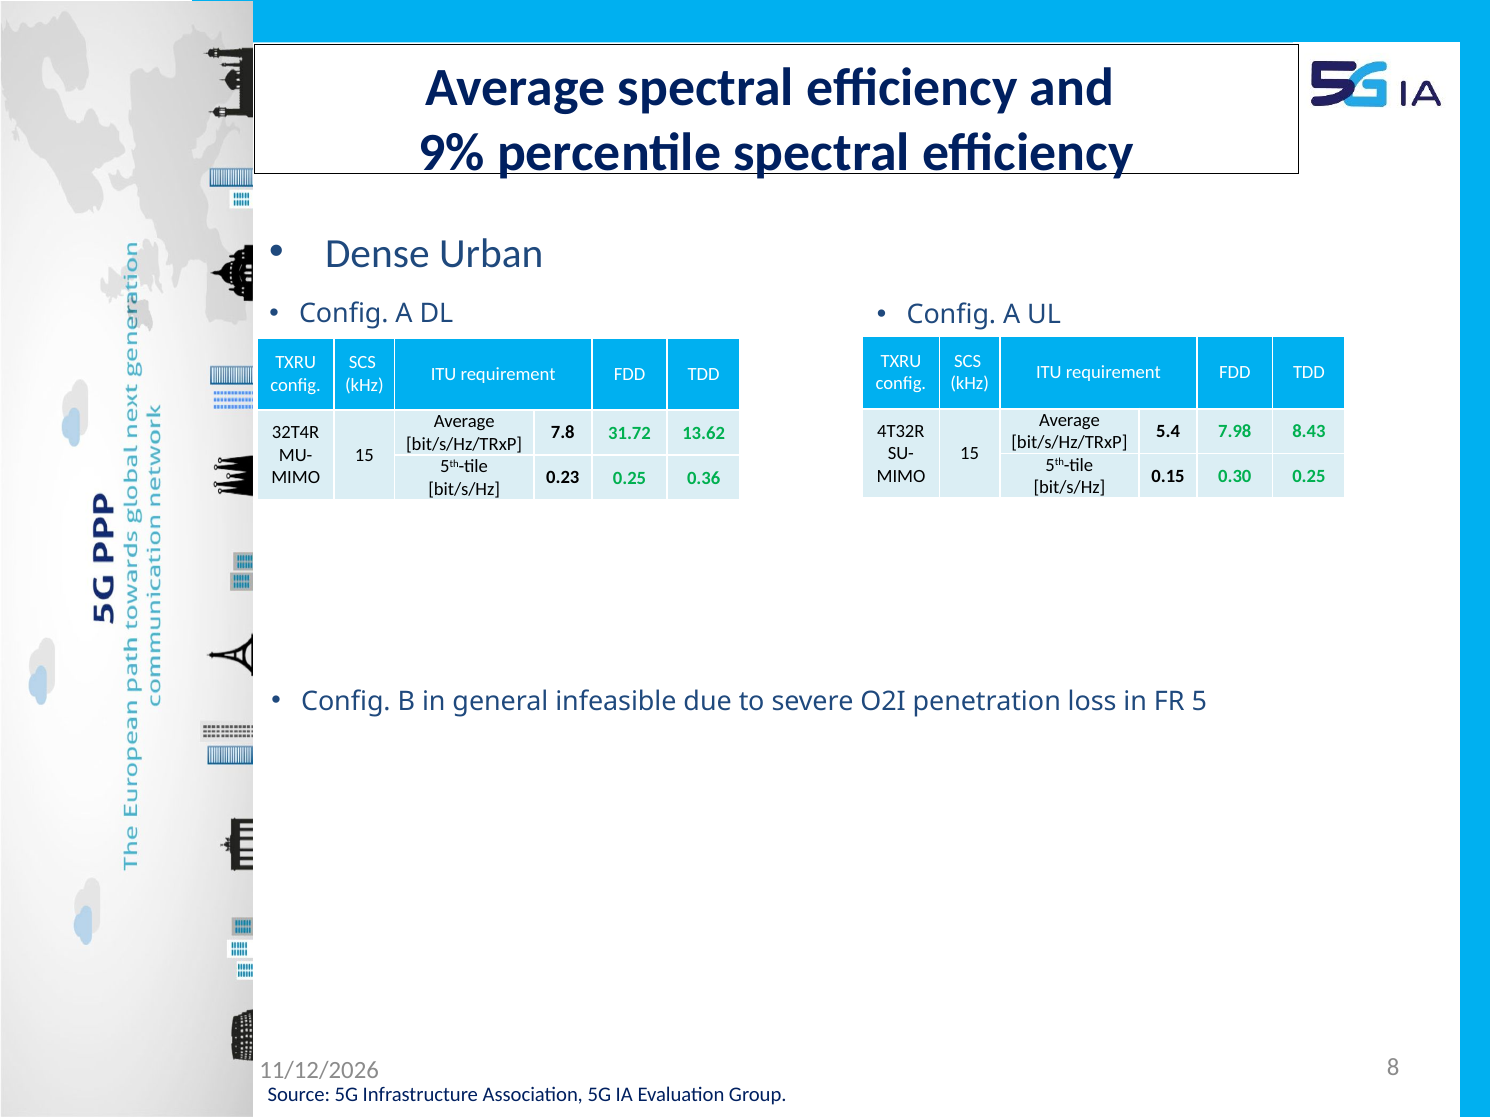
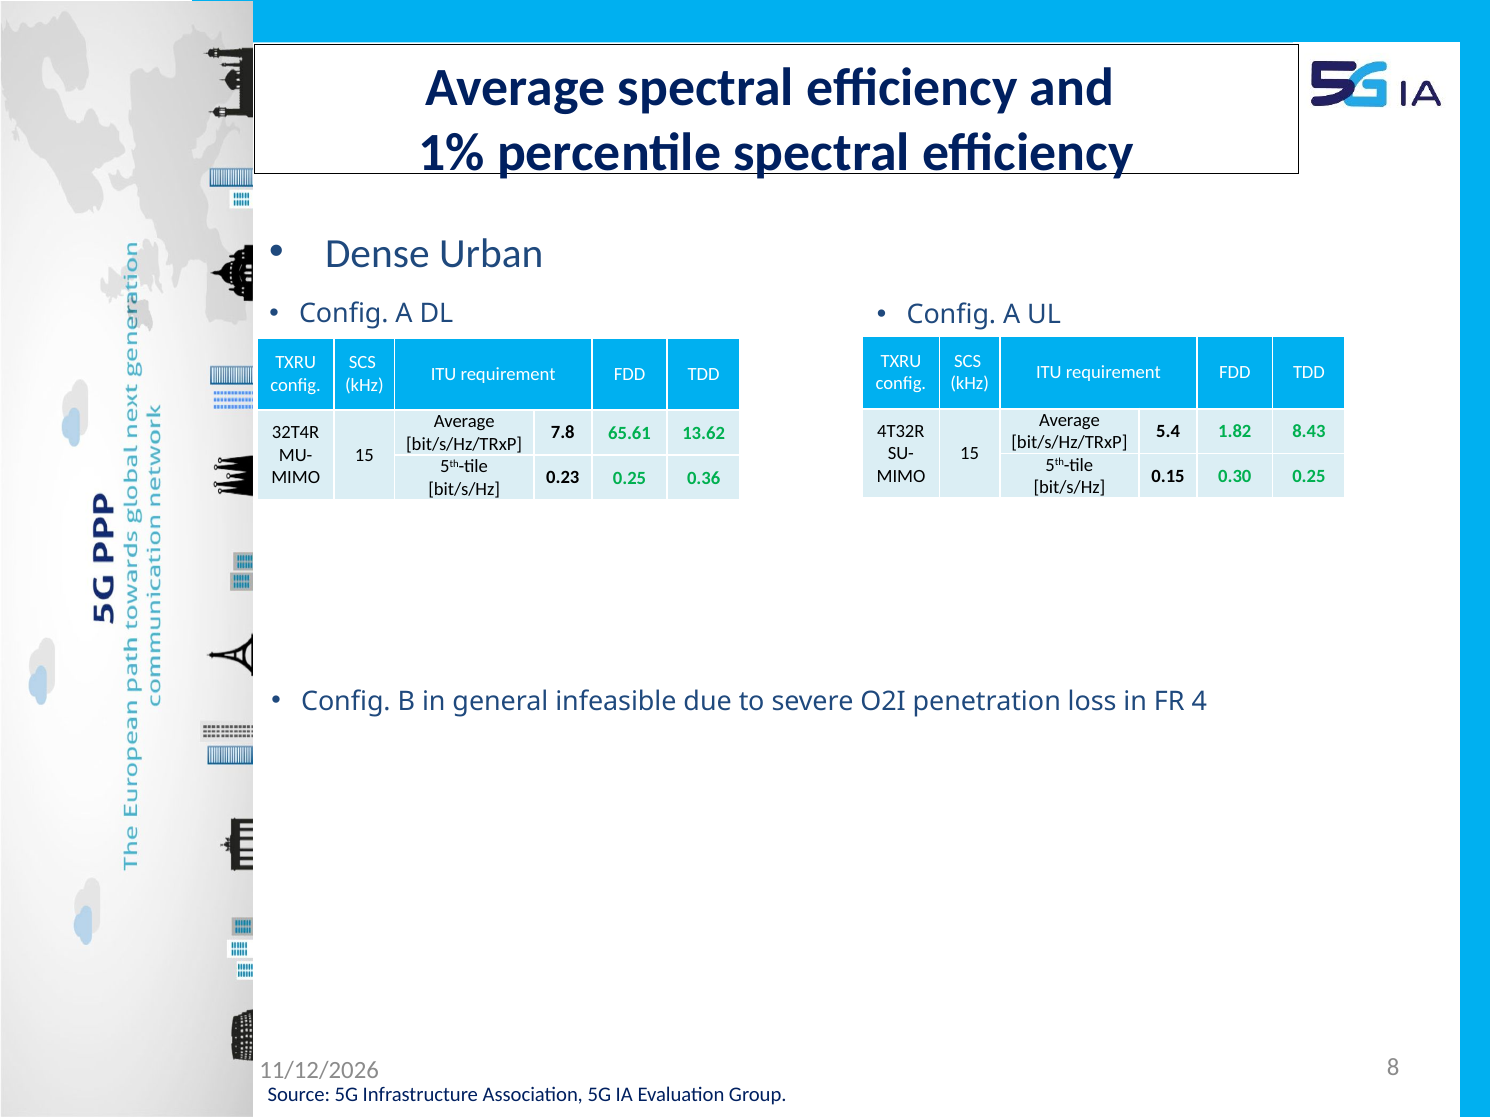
9%: 9% -> 1% (452, 153)
7.98: 7.98 -> 1.82 (1235, 432)
31.72: 31.72 -> 65.61 (629, 434)
5: 5 -> 4 (1199, 701)
